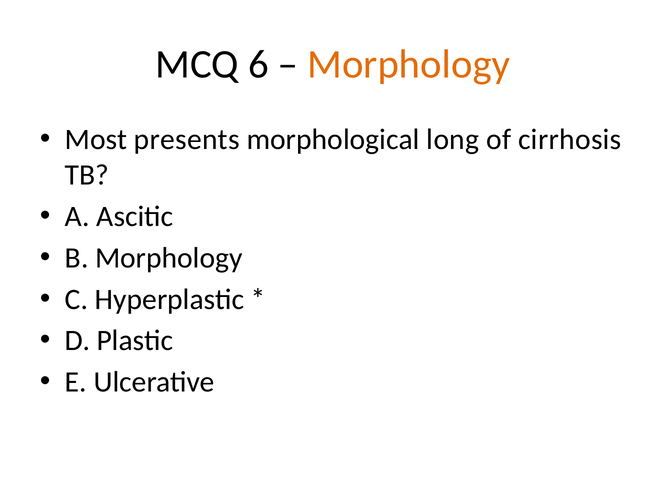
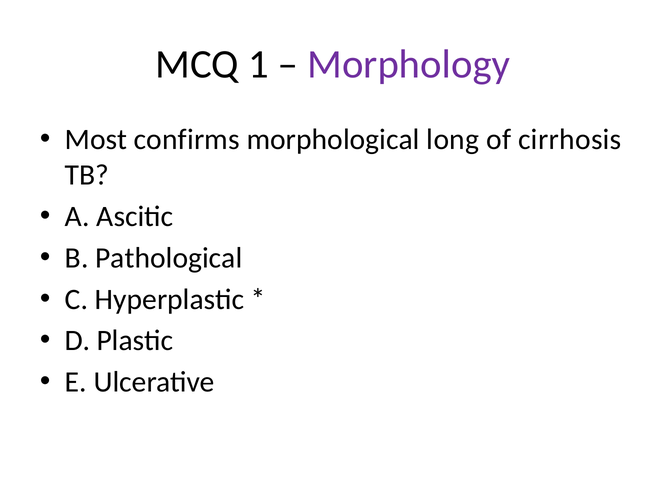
6: 6 -> 1 (258, 64)
Morphology colour: orange -> purple (409, 64)
presents: presents -> confirms (187, 140)
B Morphology: Morphology -> Pathological (169, 258)
